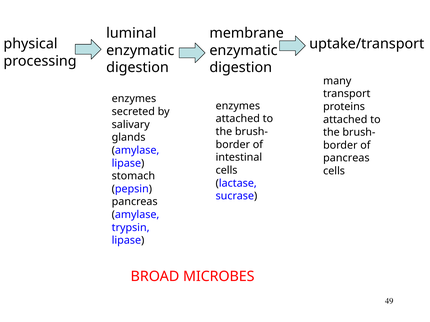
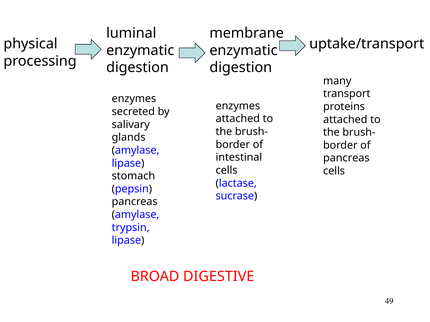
MICROBES: MICROBES -> DIGESTIVE (219, 277)
